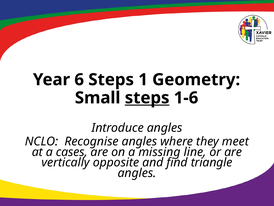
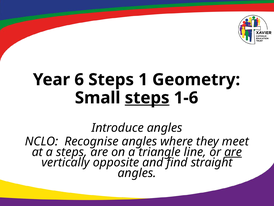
a cases: cases -> steps (72, 152)
missing: missing -> triangle (160, 152)
are underline: none -> present (233, 152)
triangle: triangle -> straight (212, 162)
